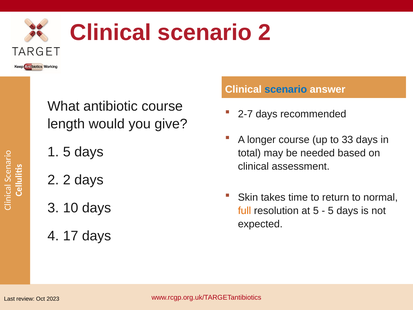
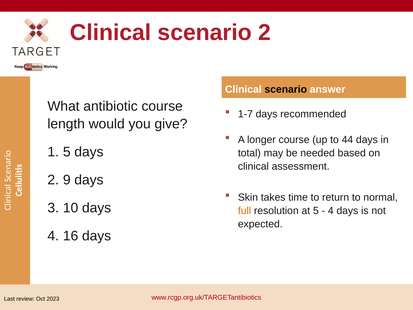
scenario colour: blue -> black (286, 89)
2-7: 2-7 -> 1-7 (245, 114)
33: 33 -> 44 (347, 140)
2 2: 2 -> 9 (67, 180)
5: 5 -> 4 (331, 211)
17: 17 -> 16 (71, 236)
